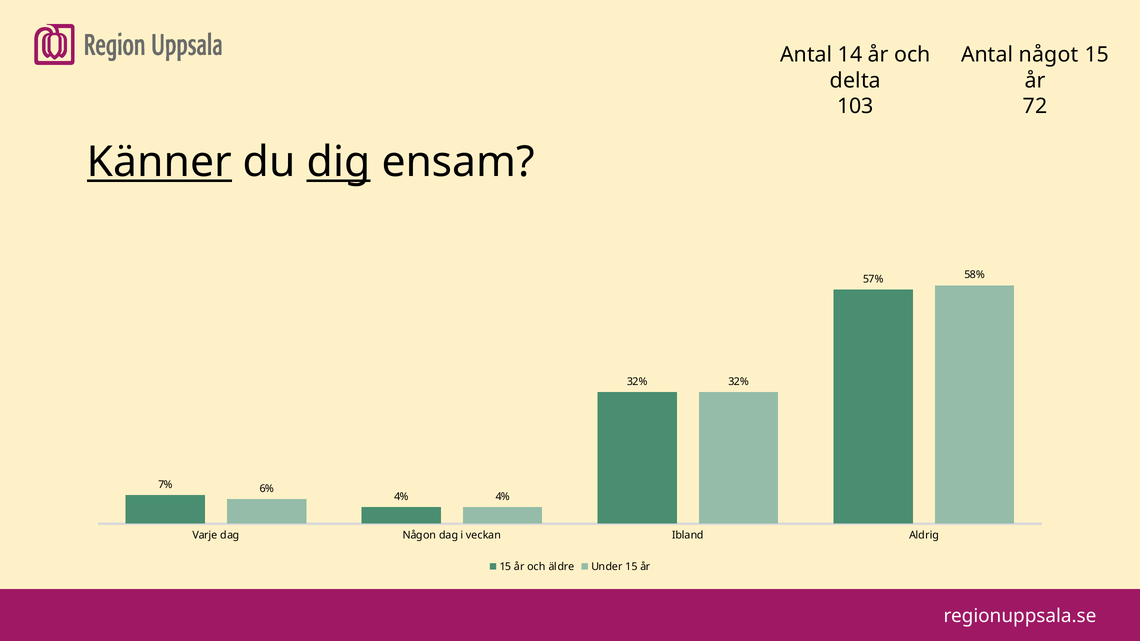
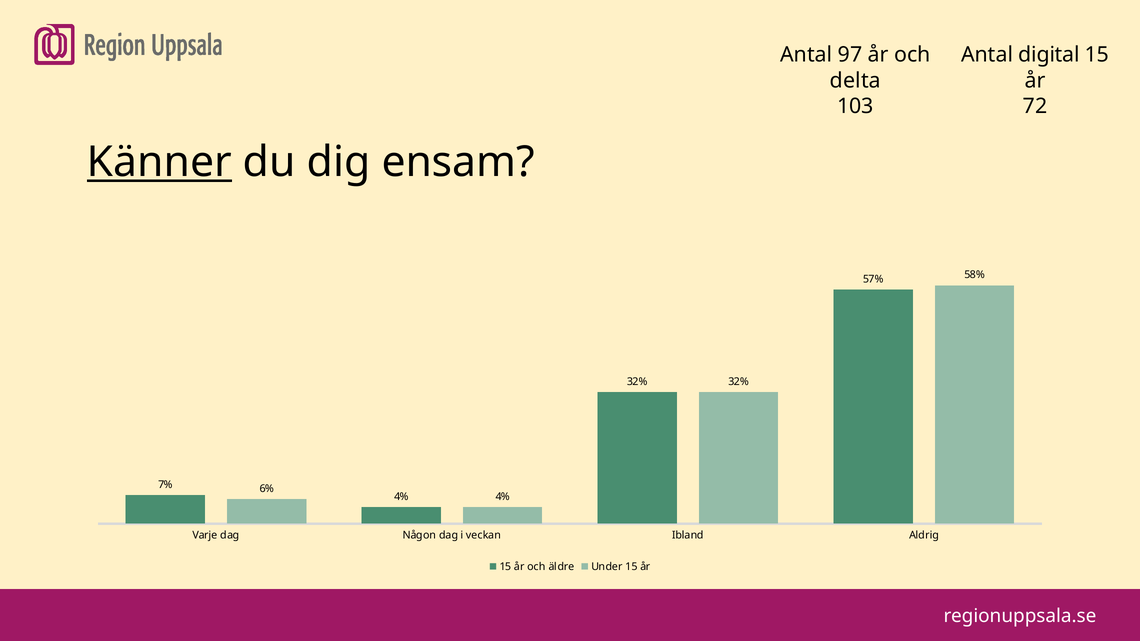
14: 14 -> 97 (850, 55)
något: något -> digital (1049, 55)
dig underline: present -> none (339, 162)
